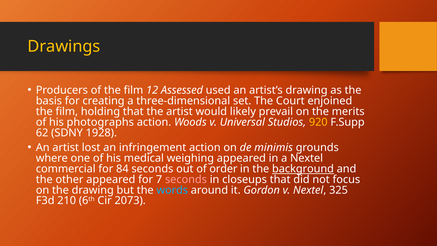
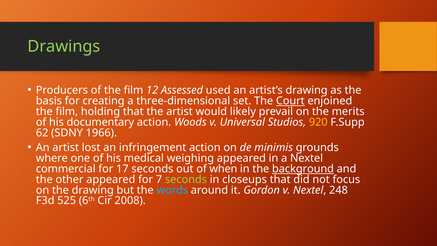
Drawings colour: yellow -> light green (64, 46)
Court underline: none -> present (290, 101)
photographs: photographs -> documentary (100, 122)
1928: 1928 -> 1966 (101, 133)
84: 84 -> 17 (122, 169)
order: order -> when (223, 169)
seconds colour: pink -> light green (186, 179)
325: 325 -> 248 (339, 190)
210: 210 -> 525 (67, 201)
2073: 2073 -> 2008 (130, 201)
